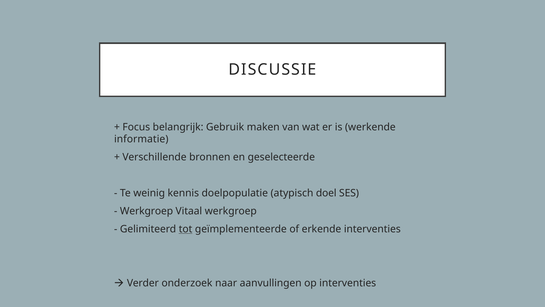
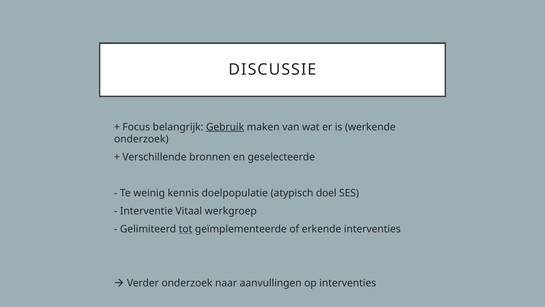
Gebruik underline: none -> present (225, 127)
informatie: informatie -> onderzoek (141, 139)
Werkgroep: Werkgroep -> Interventie (146, 211)
